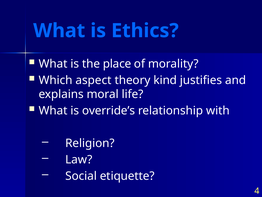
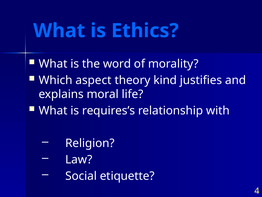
place: place -> word (117, 64)
override’s: override’s -> requires’s (109, 110)
